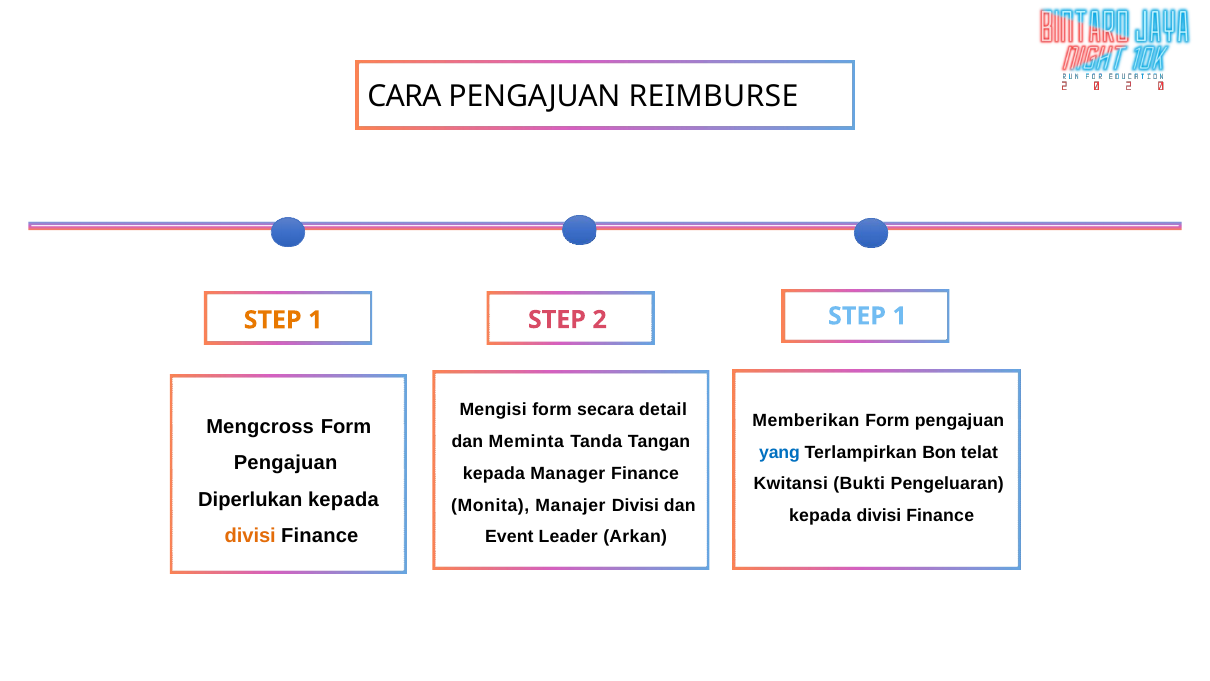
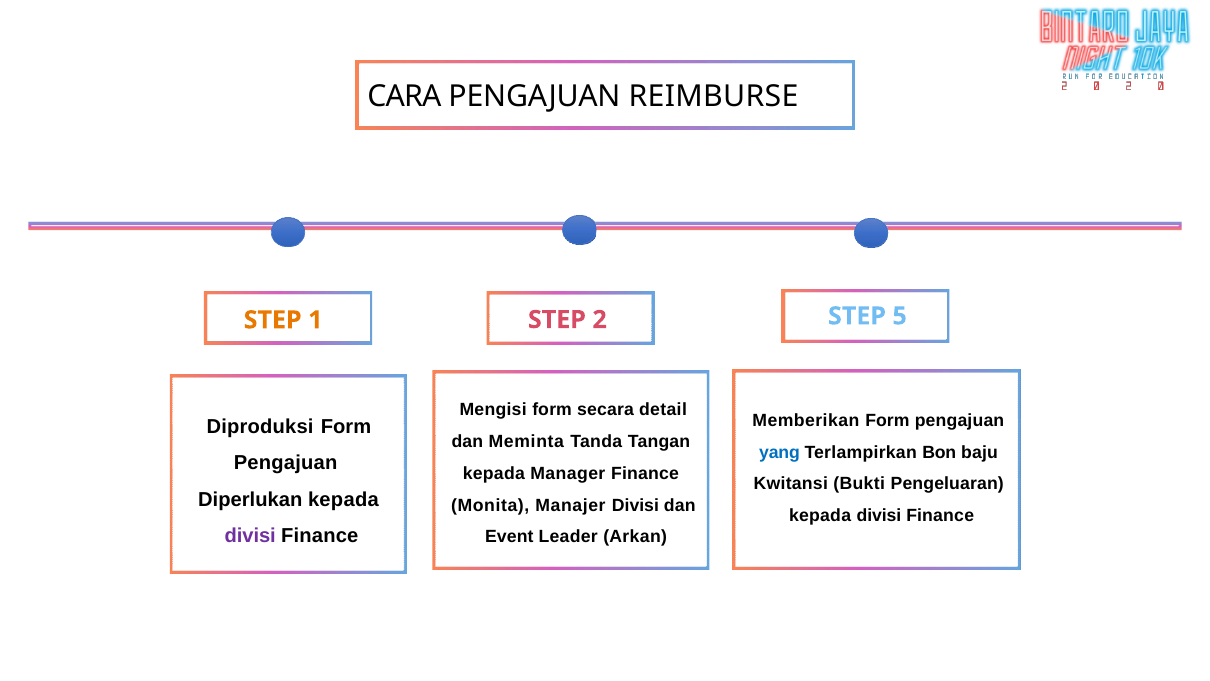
1: 1 -> 5 (900, 316)
Mengcross: Mengcross -> Diproduksi (260, 427)
telat: telat -> baju (979, 452)
divisi colour: orange -> purple (250, 535)
